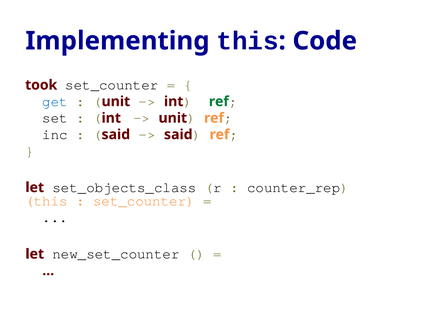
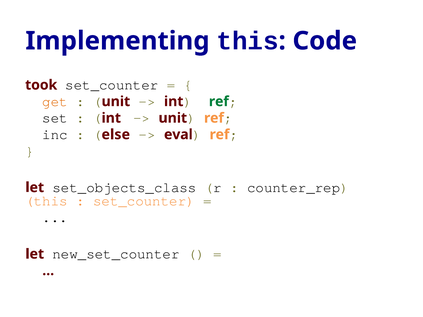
get colour: blue -> orange (55, 102)
said: said -> else (116, 135)
said: said -> eval (178, 135)
